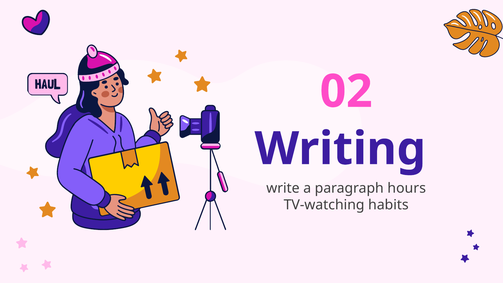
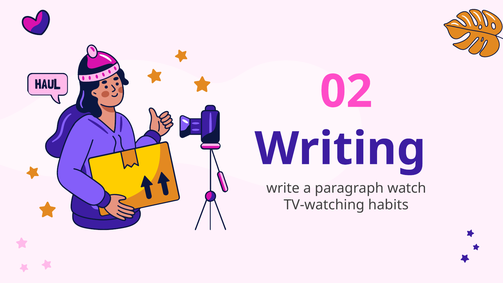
hours: hours -> watch (407, 188)
